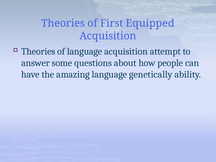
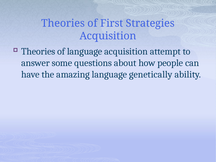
Equipped: Equipped -> Strategies (150, 23)
